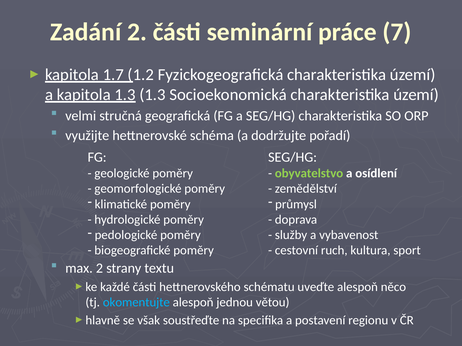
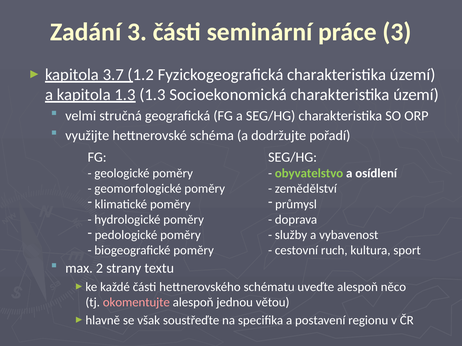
Zadání 2: 2 -> 3 (137, 32)
práce 7: 7 -> 3 (397, 32)
1.7: 1.7 -> 3.7 (113, 75)
okomentujte colour: light blue -> pink (136, 303)
